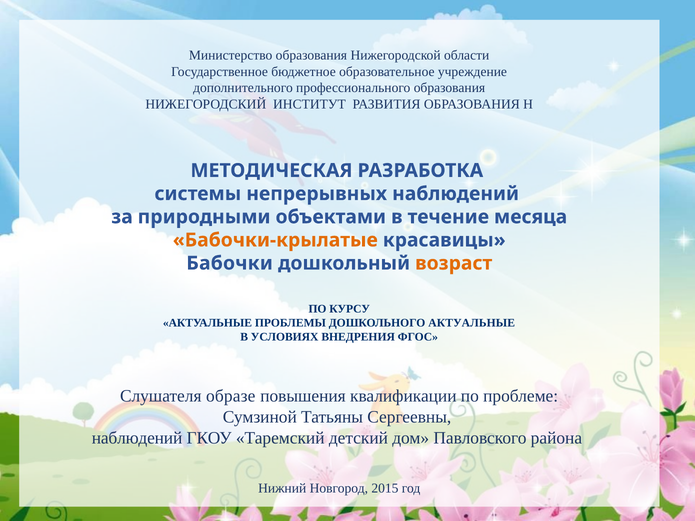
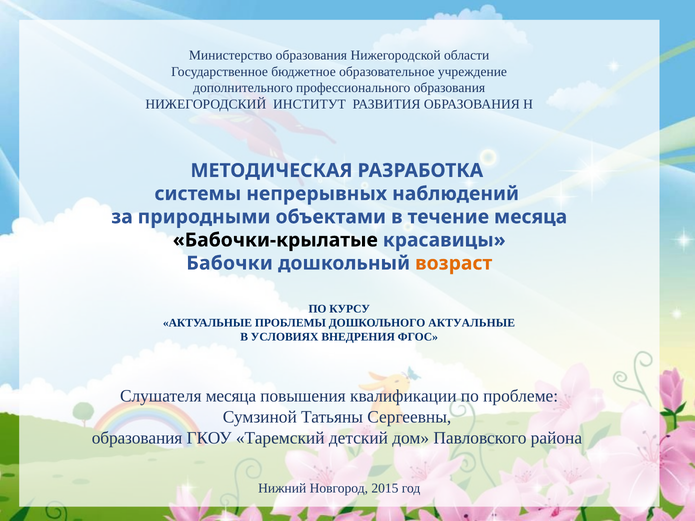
Бабочки-крылатые colour: orange -> black (275, 240)
Слушателя образе: образе -> месяца (231, 396)
наблюдений: наблюдений -> образования (137, 438)
